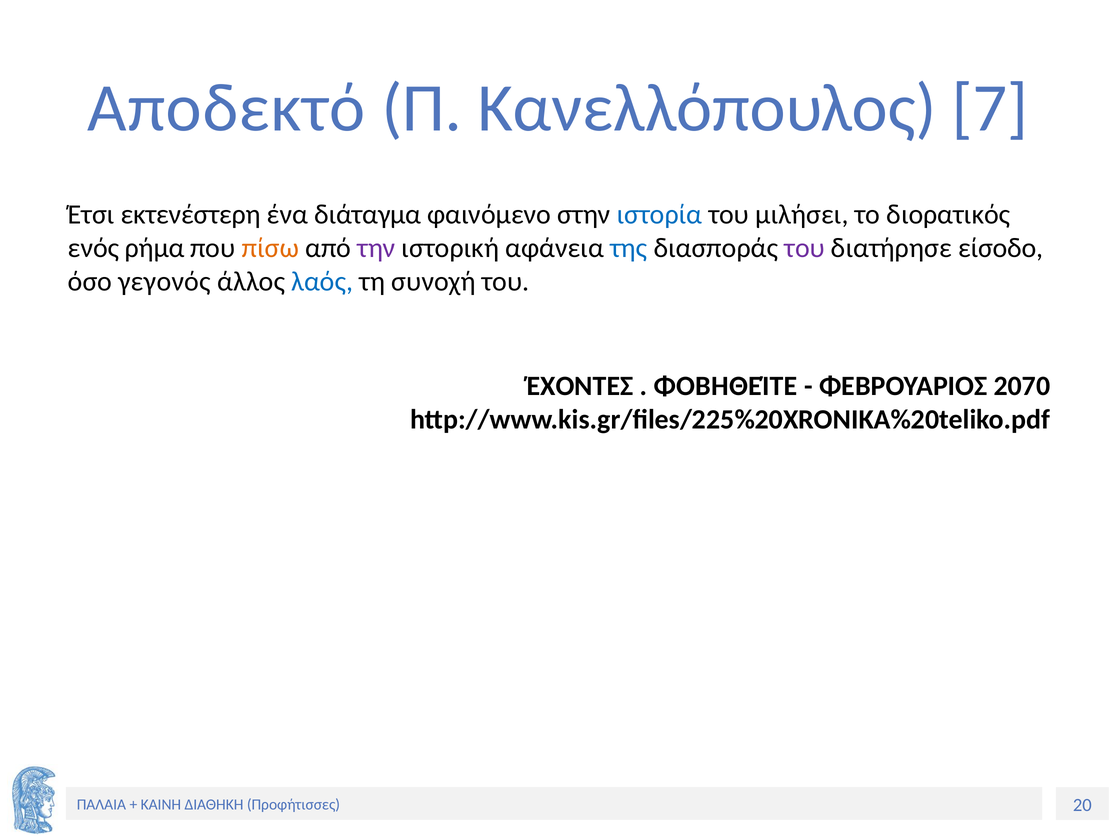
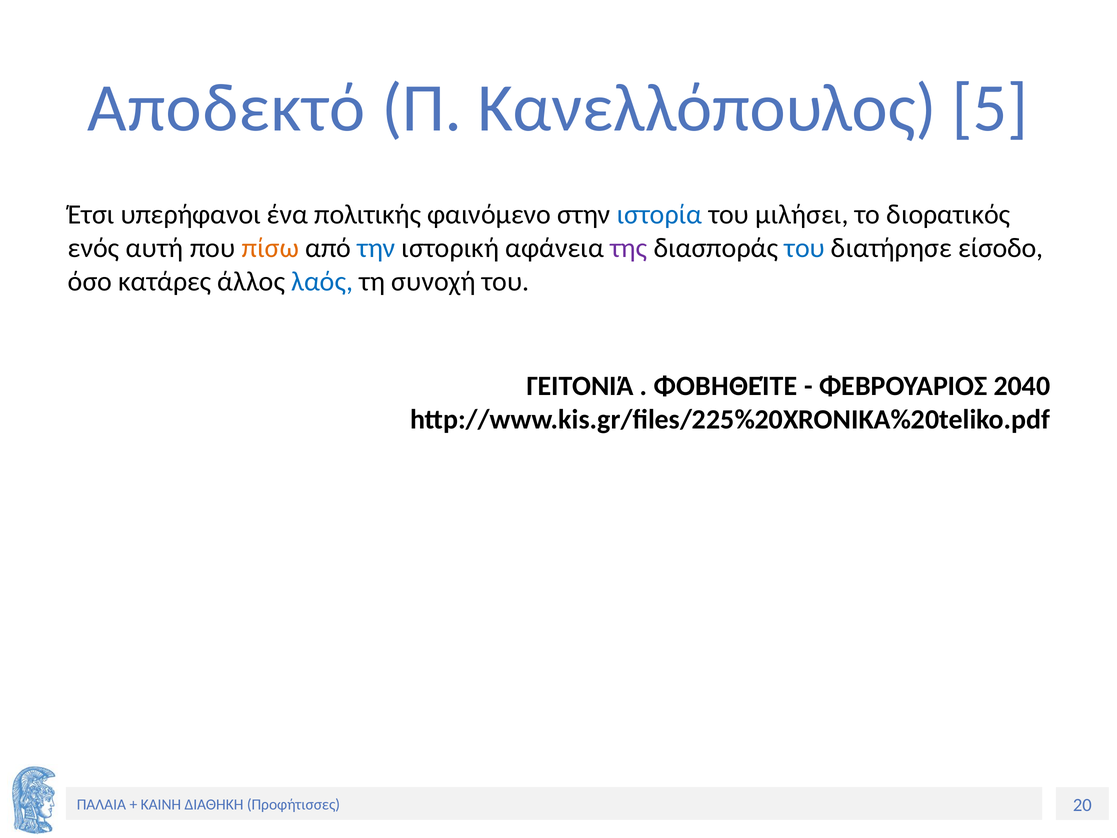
7: 7 -> 5 (990, 108)
εκτενέστερη: εκτενέστερη -> υπερήφανοι (191, 214)
διάταγμα: διάταγμα -> πολιτικής (368, 214)
ρήμα: ρήμα -> αυτή (154, 248)
την colour: purple -> blue (376, 248)
της colour: blue -> purple (629, 248)
του colour: purple -> blue (805, 248)
γεγονός: γεγονός -> κατάρες (165, 281)
ΈΧΟΝΤΕΣ: ΈΧΟΝΤΕΣ -> ΓΕΙΤΟΝΙΆ (580, 386)
2070: 2070 -> 2040 (1022, 386)
